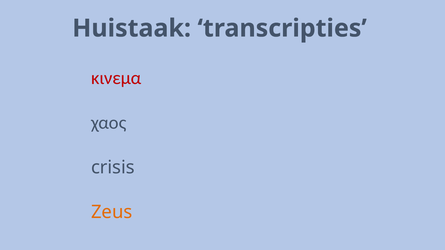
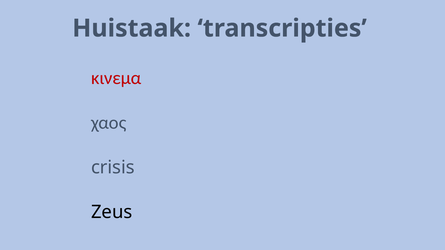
Zeus colour: orange -> black (112, 212)
